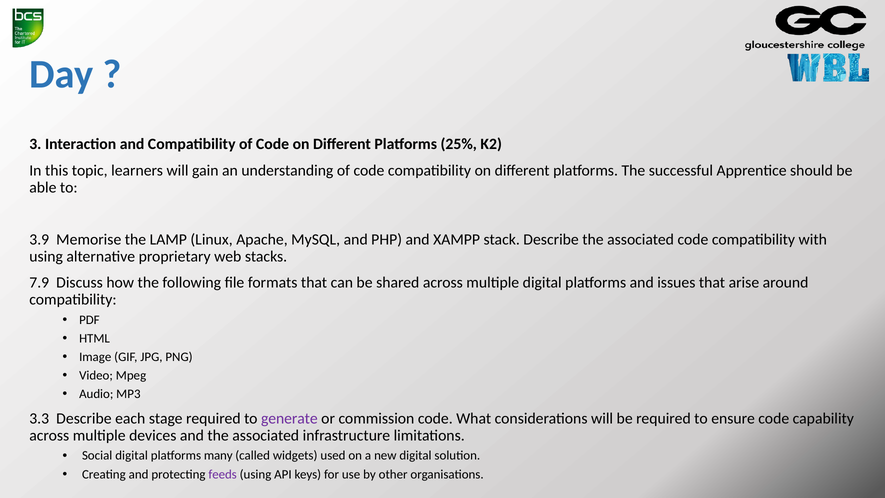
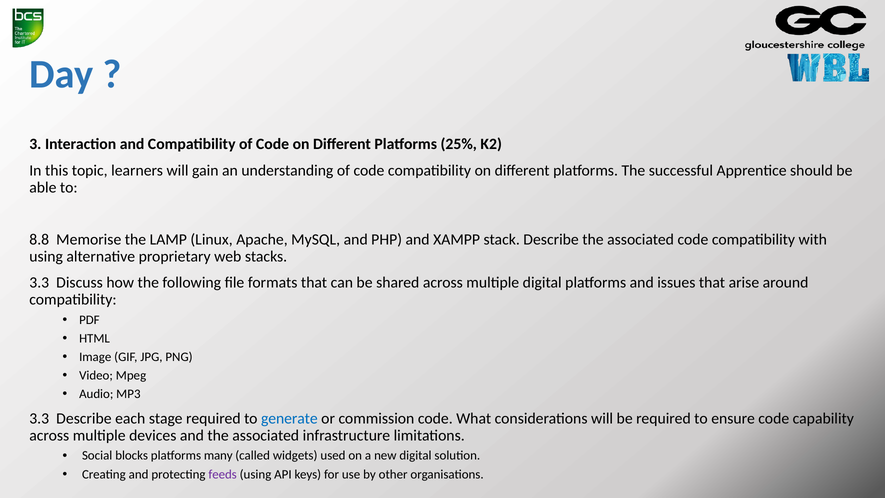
3.9: 3.9 -> 8.8 (39, 240)
7.9: 7.9 -> 3.3 (39, 283)
generate colour: purple -> blue (289, 419)
Social digital: digital -> blocks (132, 456)
